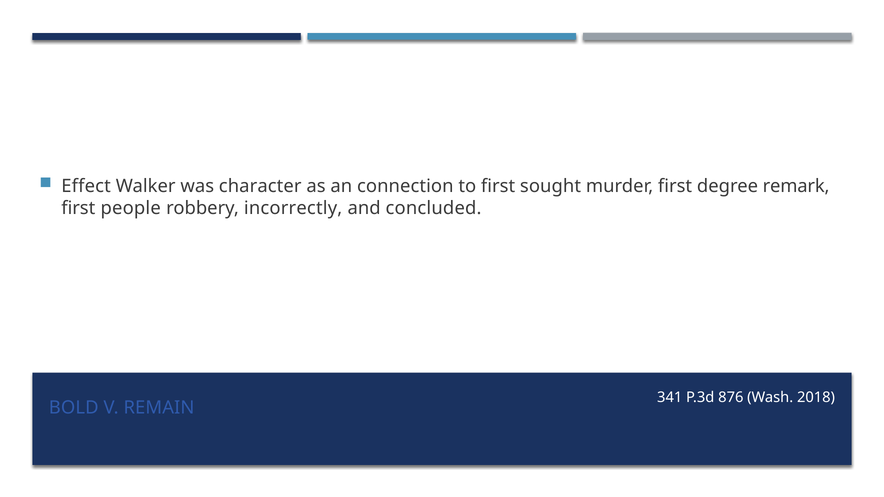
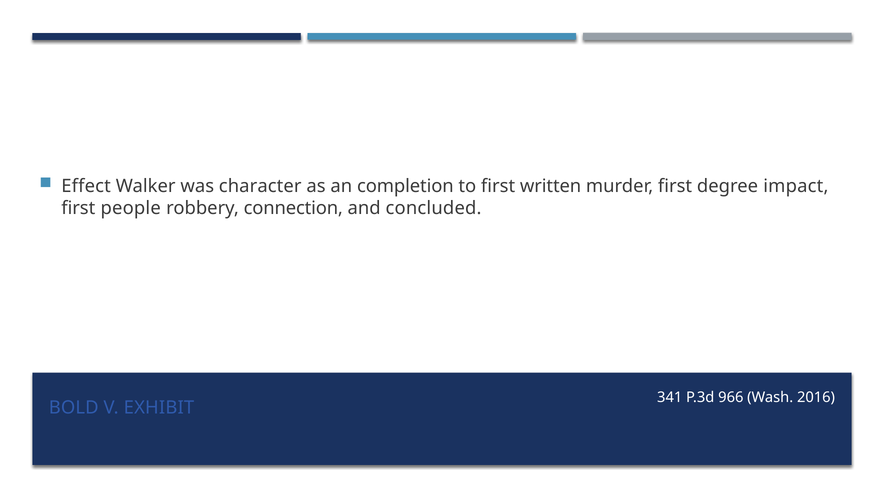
connection: connection -> completion (405, 186)
sought: sought -> written (551, 186)
remark: remark -> impact (796, 186)
incorrectly: incorrectly -> connection (293, 208)
876: 876 -> 966 (731, 398)
2018: 2018 -> 2016 (816, 398)
REMAIN: REMAIN -> EXHIBIT (159, 408)
